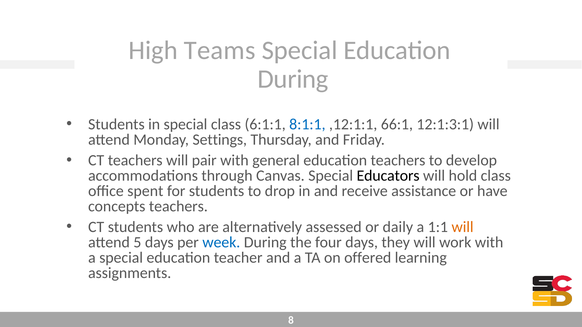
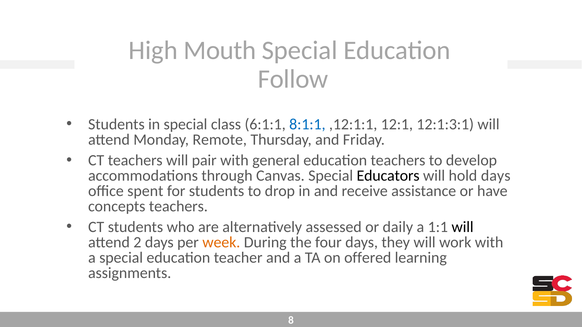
Teams: Teams -> Mouth (220, 50)
During: During -> Follow (293, 79)
66:1: 66:1 -> 12:1 (397, 125)
Settings: Settings -> Remote (220, 140)
hold class: class -> days (496, 176)
will colour: orange -> black (463, 227)
5: 5 -> 2 (137, 243)
week colour: blue -> orange (221, 243)
